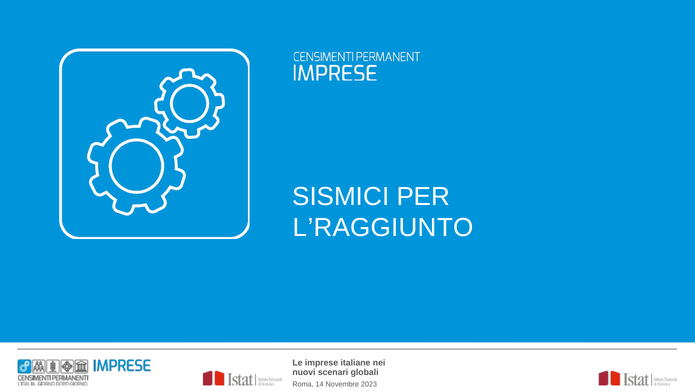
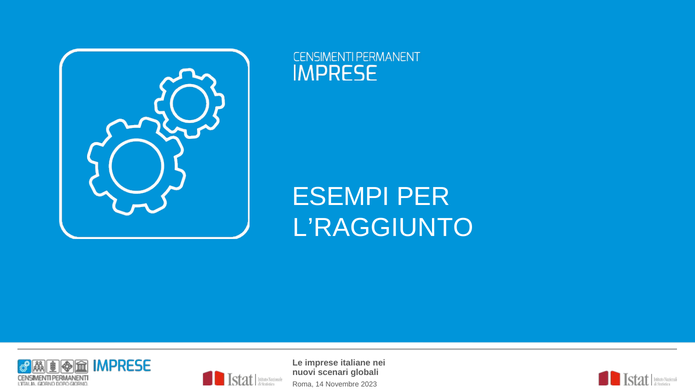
SISMICI: SISMICI -> ESEMPI (341, 196)
